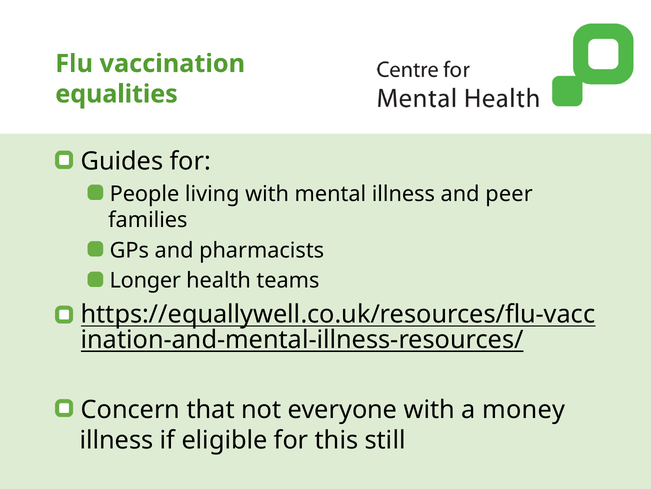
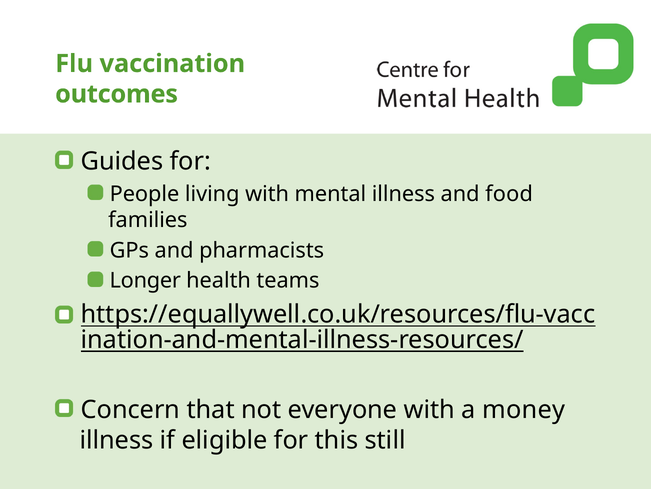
equalities: equalities -> outcomes (117, 94)
peer: peer -> food (509, 194)
